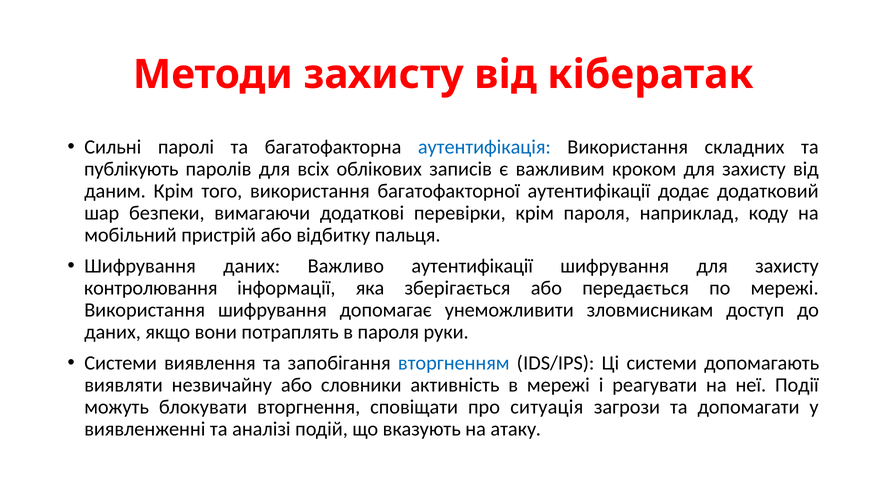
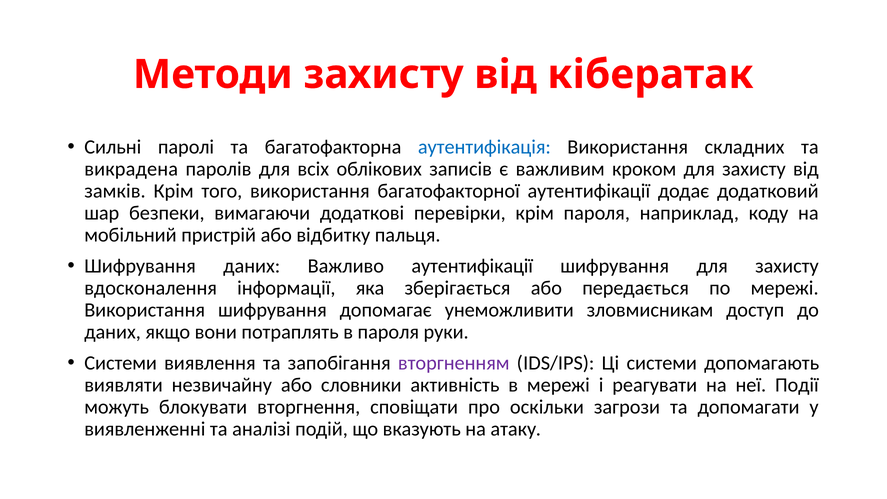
публікують: публікують -> викрадена (131, 169)
даним: даним -> замків (115, 191)
контролювання: контролювання -> вдосконалення (151, 288)
вторгненням colour: blue -> purple (454, 363)
ситуація: ситуація -> оскільки (547, 407)
